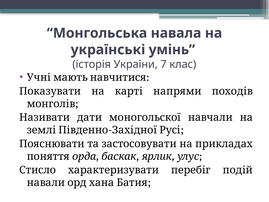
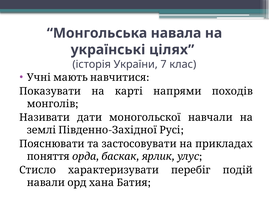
умінь: умінь -> цілях (172, 50)
